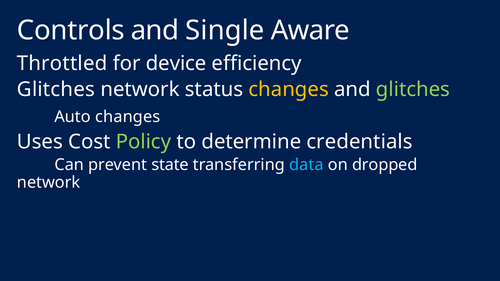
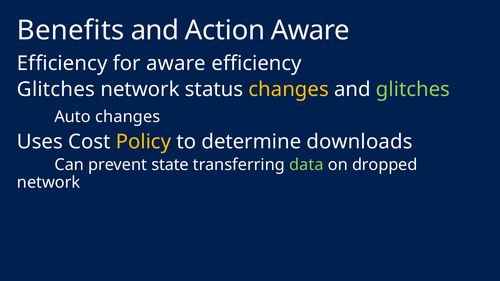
Controls: Controls -> Benefits (71, 30)
Single: Single -> Action (225, 30)
Throttled: Throttled -> Efficiency (62, 63)
for device: device -> aware (176, 63)
Policy colour: light green -> yellow (143, 142)
credentials: credentials -> downloads (360, 142)
data colour: light blue -> light green (306, 165)
